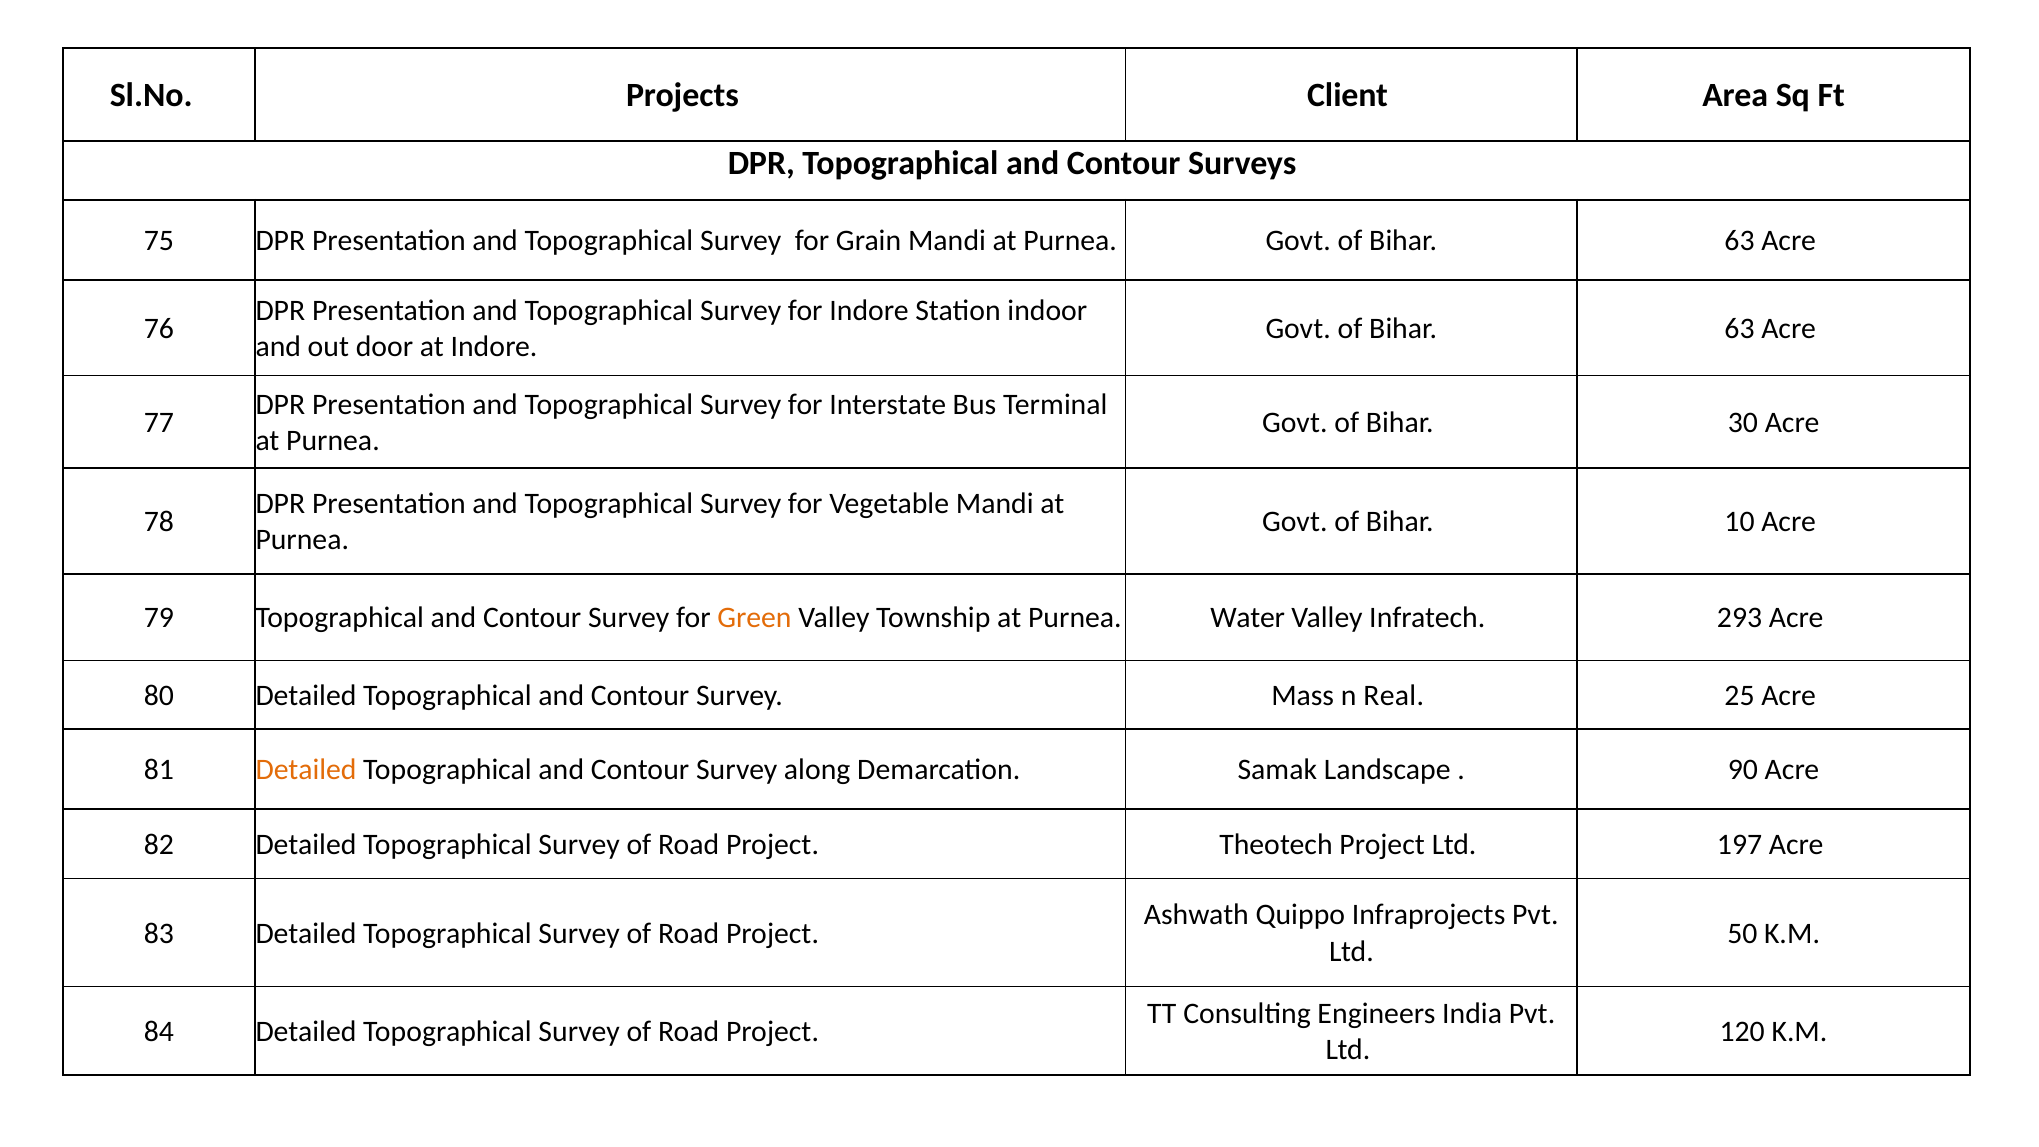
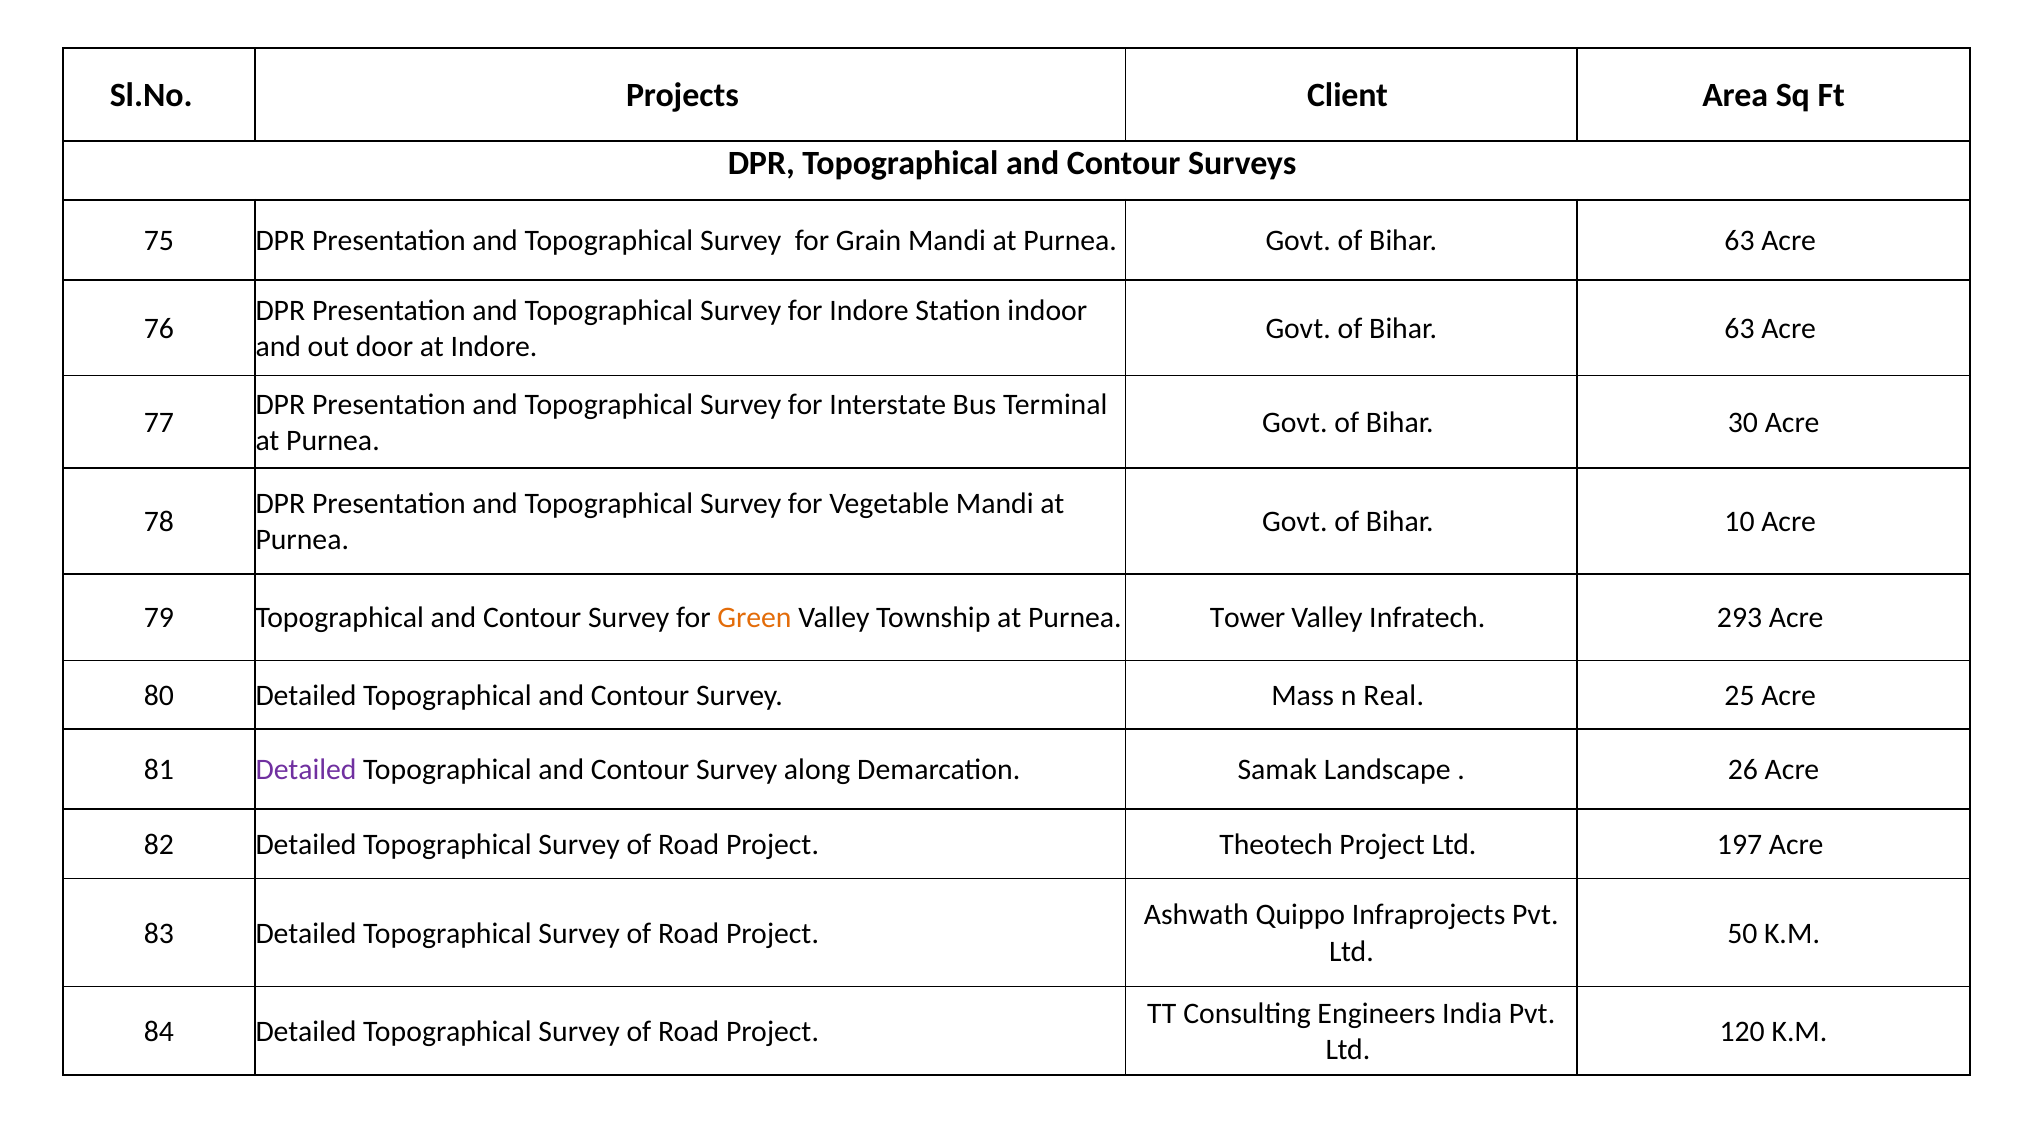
Water: Water -> Tower (1248, 618)
Detailed colour: orange -> purple (306, 770)
90: 90 -> 26 (1743, 770)
